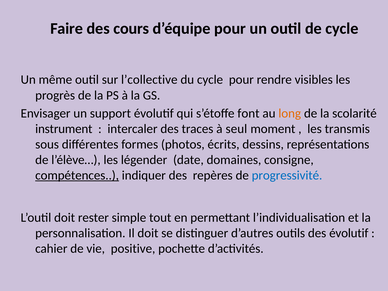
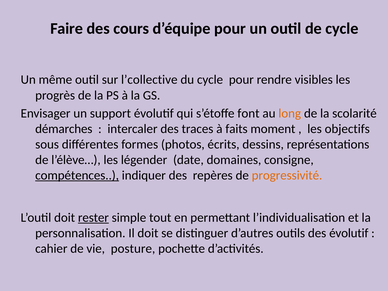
instrument: instrument -> démarches (64, 129)
seul: seul -> faits (236, 129)
transmis: transmis -> objectifs (347, 129)
progressivité colour: blue -> orange (287, 175)
rester underline: none -> present (93, 218)
positive: positive -> posture (133, 249)
